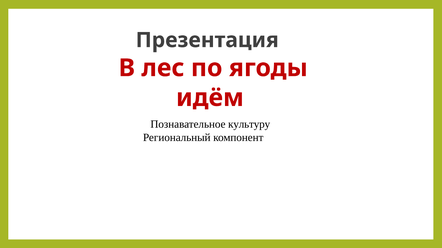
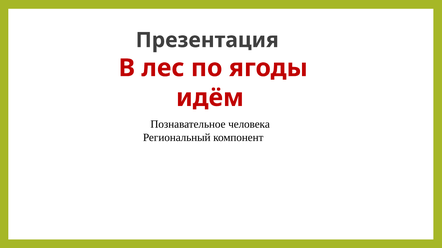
культуру: культуру -> человека (249, 125)
